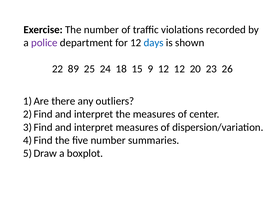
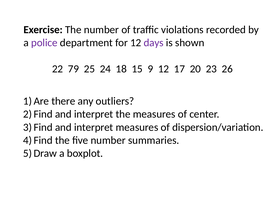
days colour: blue -> purple (154, 43)
89: 89 -> 79 (73, 69)
12 12: 12 -> 17 (179, 69)
